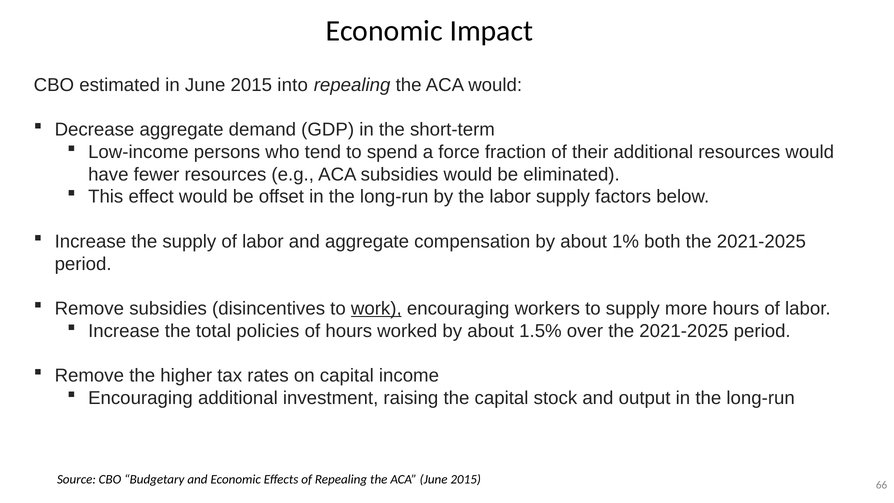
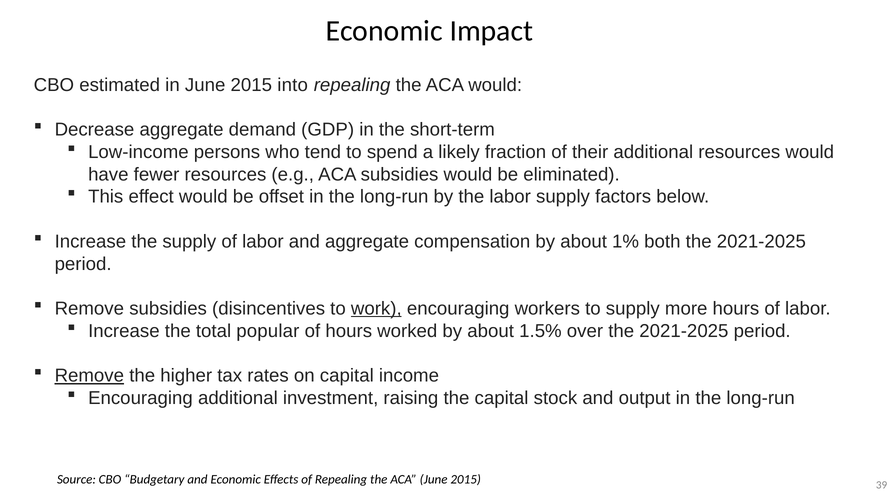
force: force -> likely (459, 152)
policies: policies -> popular (268, 331)
Remove underline: none -> present (89, 376)
66: 66 -> 39 (882, 485)
